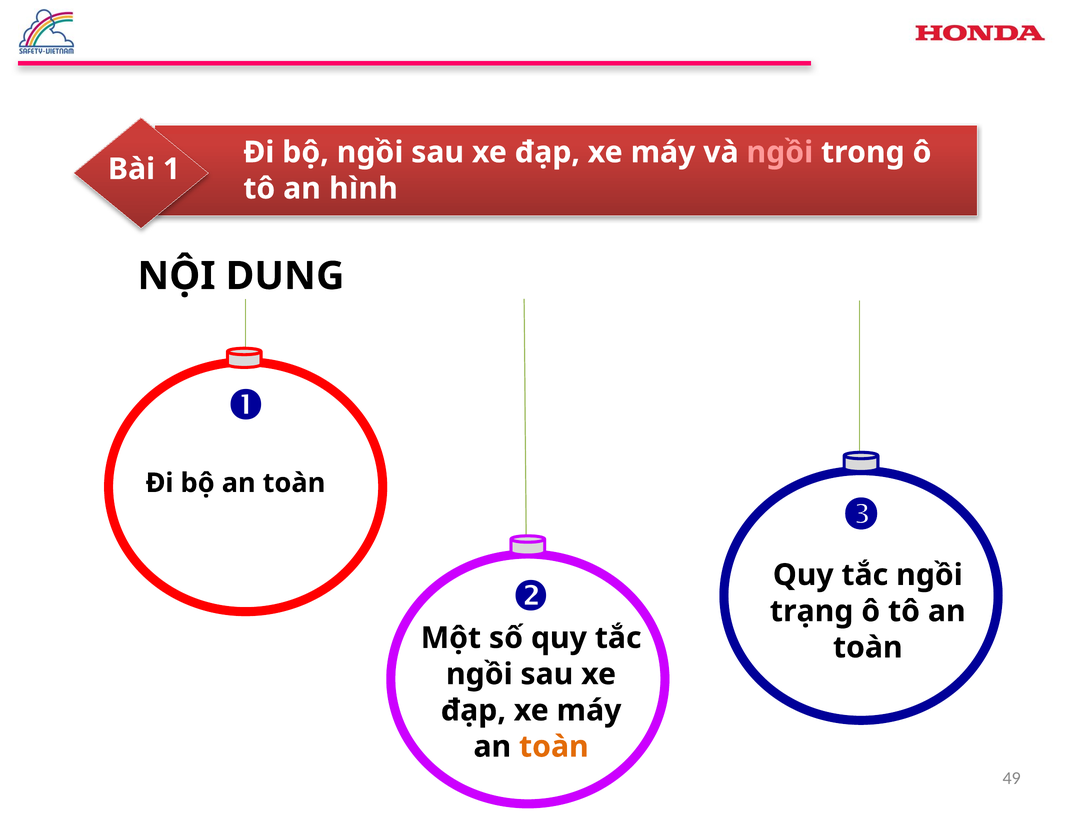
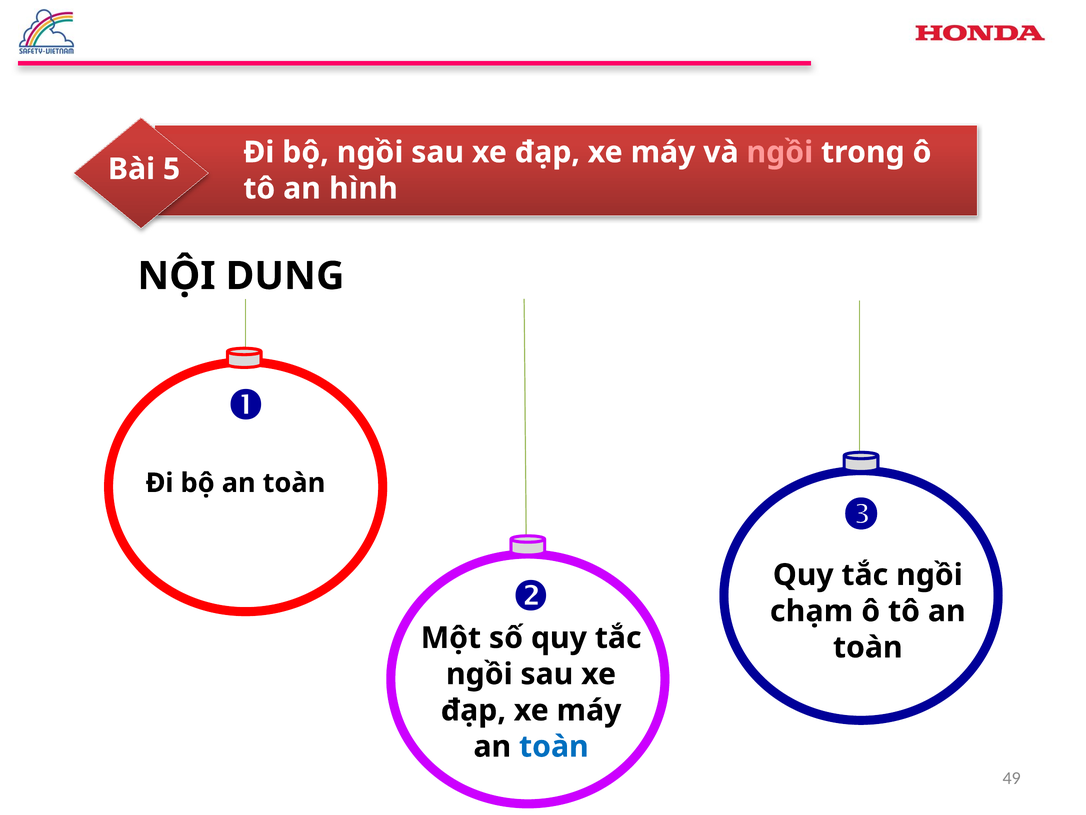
1: 1 -> 5 (172, 169)
trạng: trạng -> chạm (812, 611)
toàn colour: orange -> blue (554, 746)
